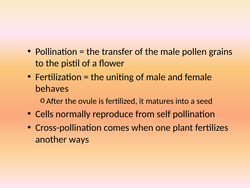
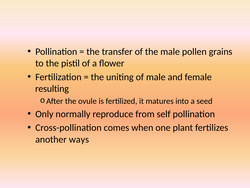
behaves: behaves -> resulting (52, 88)
Cells: Cells -> Only (44, 114)
